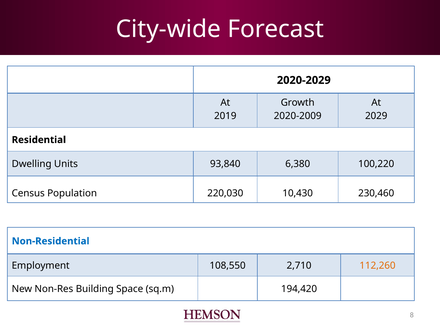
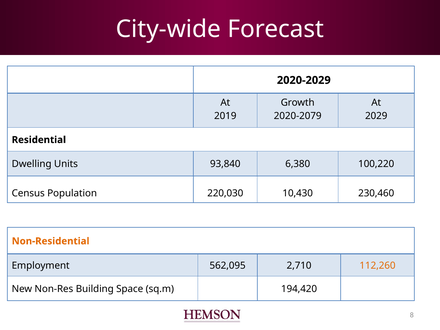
2020-2009: 2020-2009 -> 2020-2079 (298, 116)
Non-Residential colour: blue -> orange (51, 241)
108,550: 108,550 -> 562,095 (228, 266)
